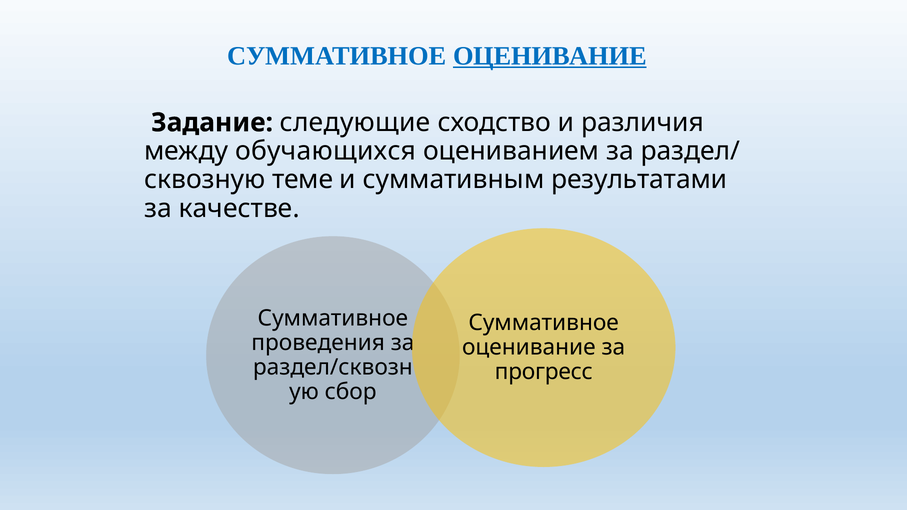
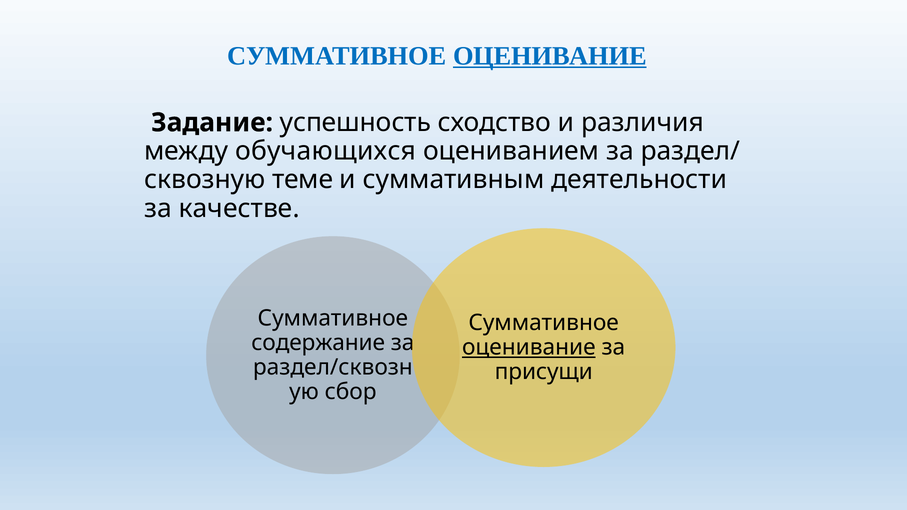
следующие: следующие -> успешность (355, 123)
результатами: результатами -> деятельности (639, 180)
проведения: проведения -> содержание (318, 343)
оценивание underline: none -> present (529, 348)
прогресс: прогресс -> присущи (544, 372)
